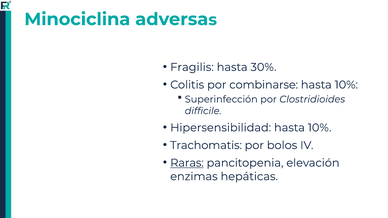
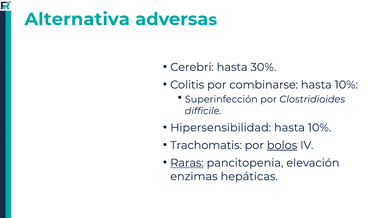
Minociclina: Minociclina -> Alternativa (77, 19)
Fragilis: Fragilis -> Cerebri (192, 67)
bolos underline: none -> present (282, 145)
